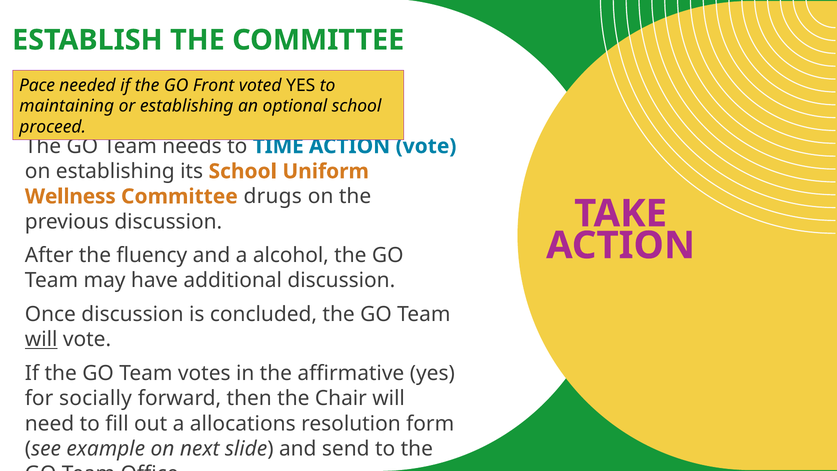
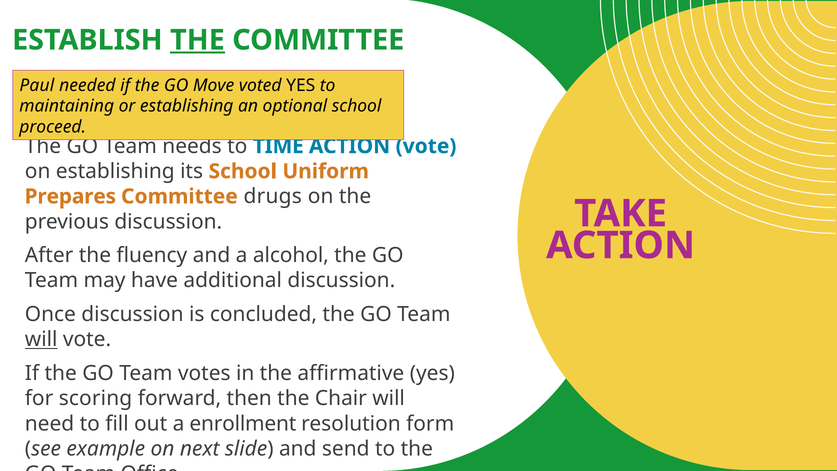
THE underline: none -> present (197, 40)
Pace: Pace -> Paul (37, 85)
Front: Front -> Move (214, 85)
Wellness: Wellness -> Prepares (70, 196)
socially: socially -> scoring (95, 398)
allocations: allocations -> enrollment (243, 423)
